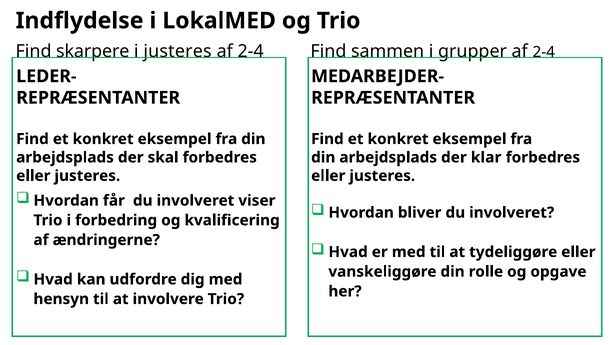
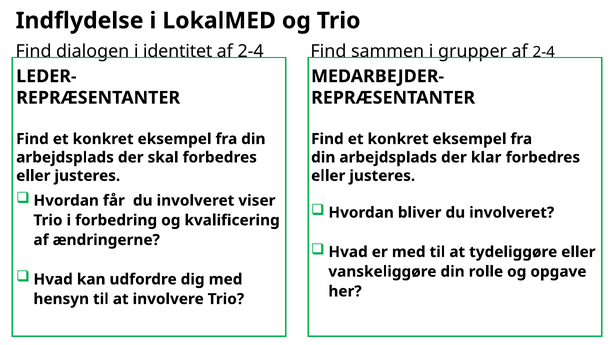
skarpere: skarpere -> dialogen (93, 52)
i justeres: justeres -> identitet (178, 52)
